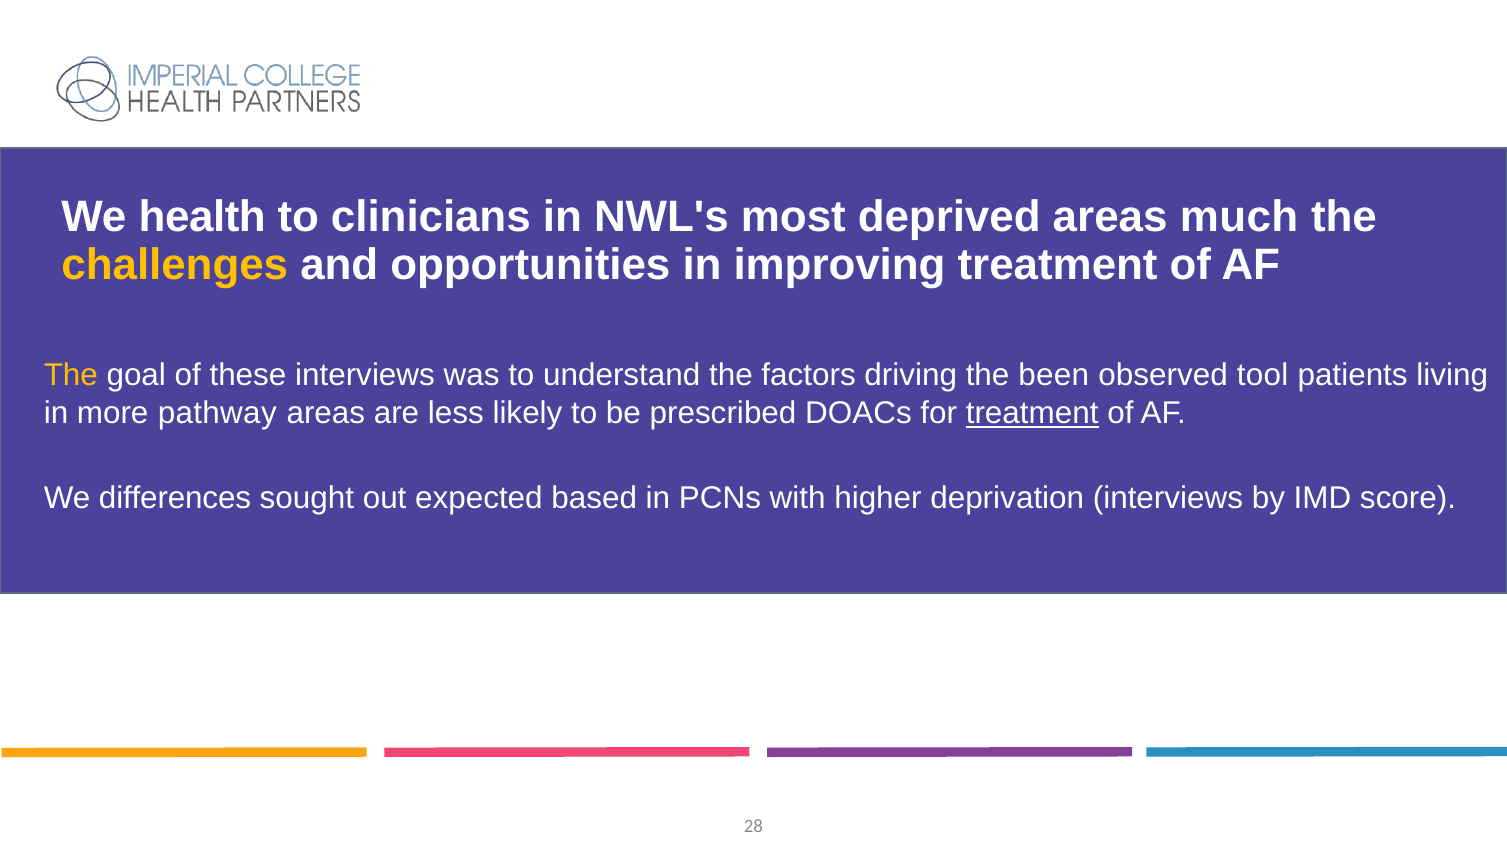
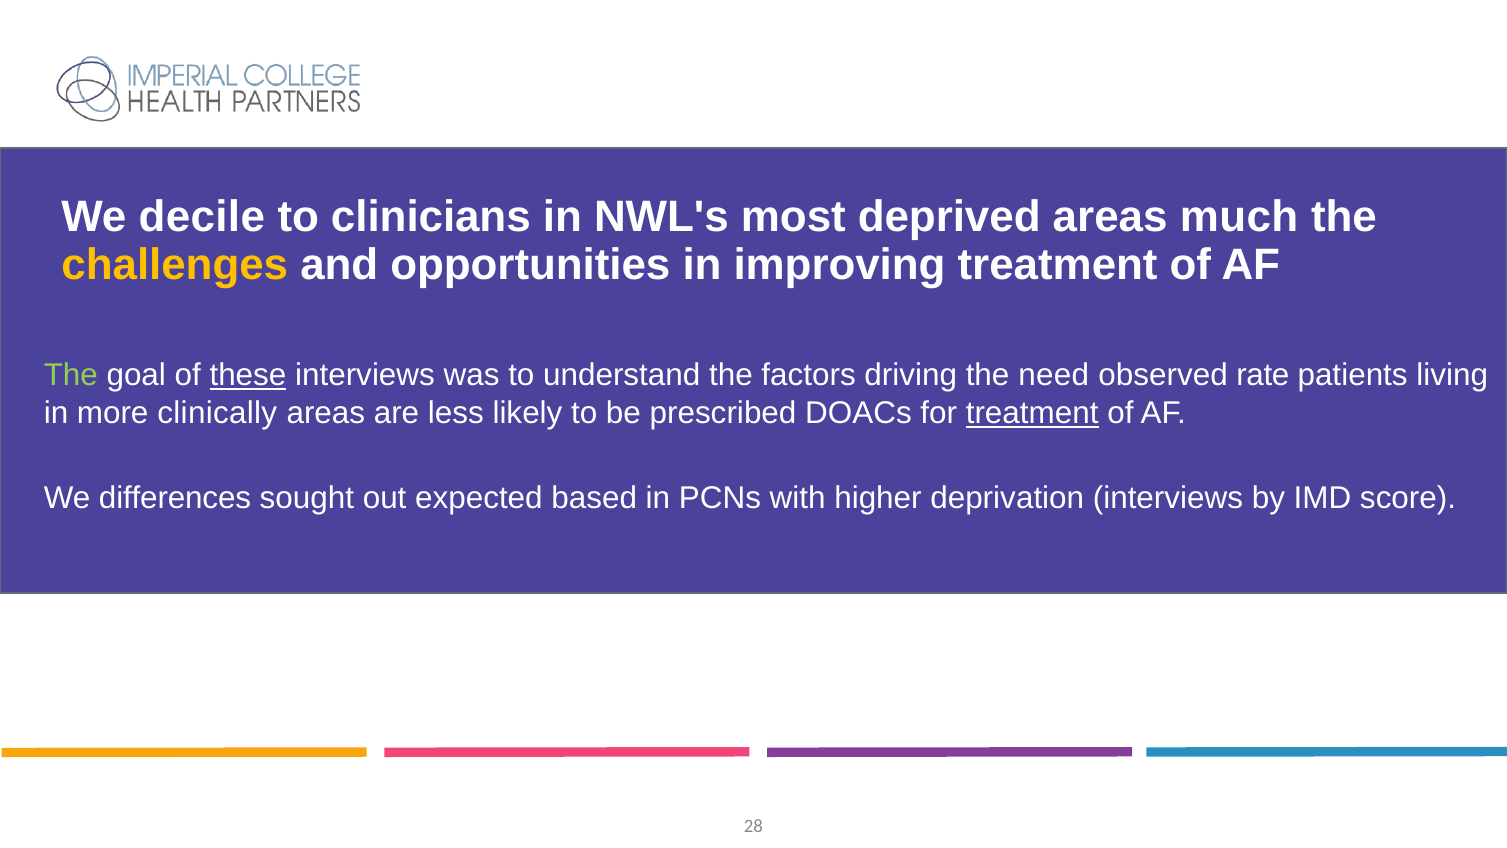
health: health -> decile (202, 217)
The colour: yellow -> light green (71, 375)
these underline: none -> present (248, 375)
been: been -> need (1054, 375)
tool: tool -> rate (1263, 375)
pathway: pathway -> clinically (217, 413)
